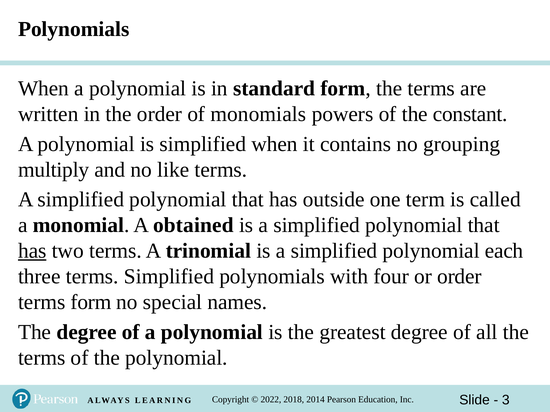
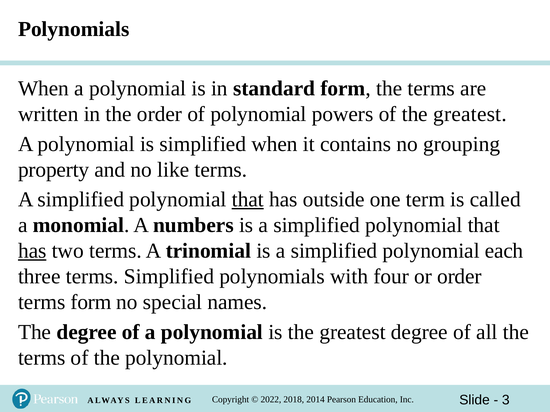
of monomials: monomials -> polynomial (258, 114)
of the constant: constant -> greatest (470, 114)
multiply: multiply -> property (54, 170)
that underline: none -> present (248, 200)
obtained: obtained -> numbers (193, 225)
